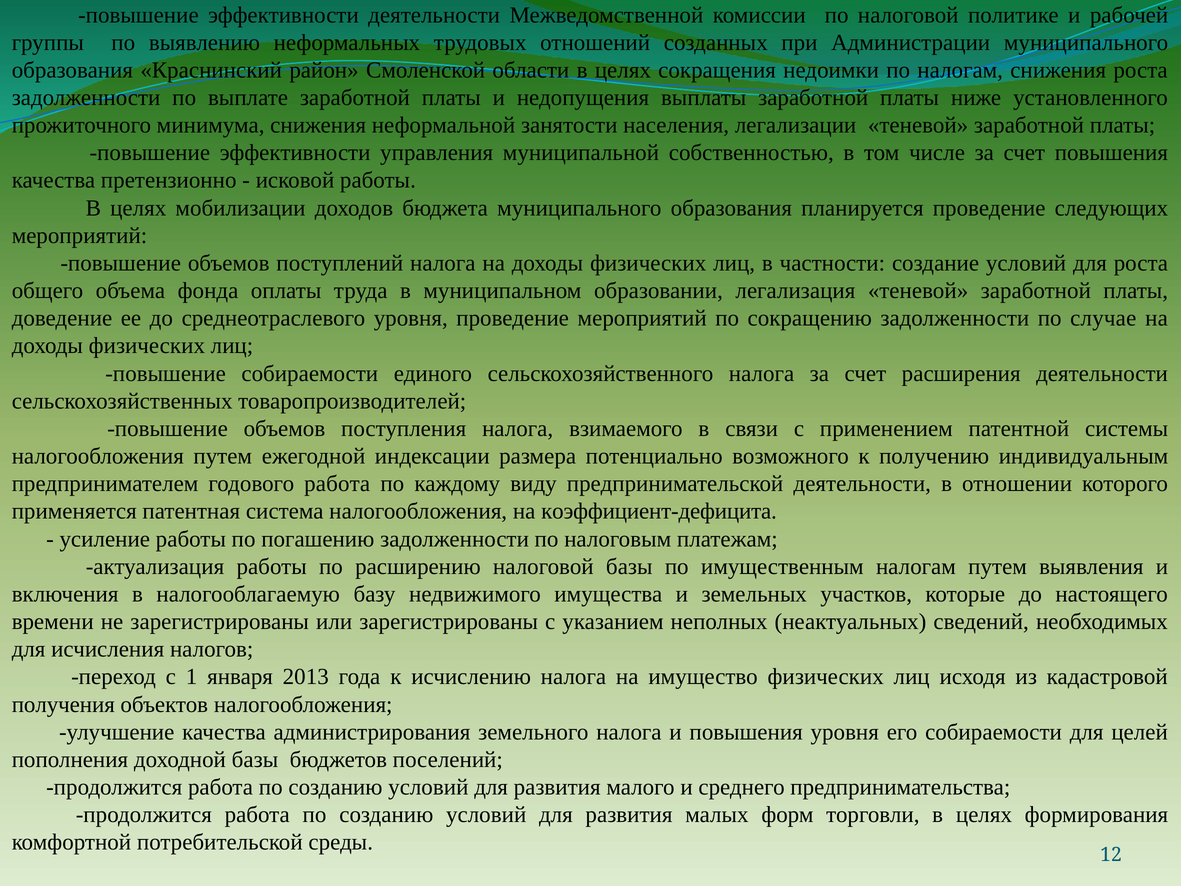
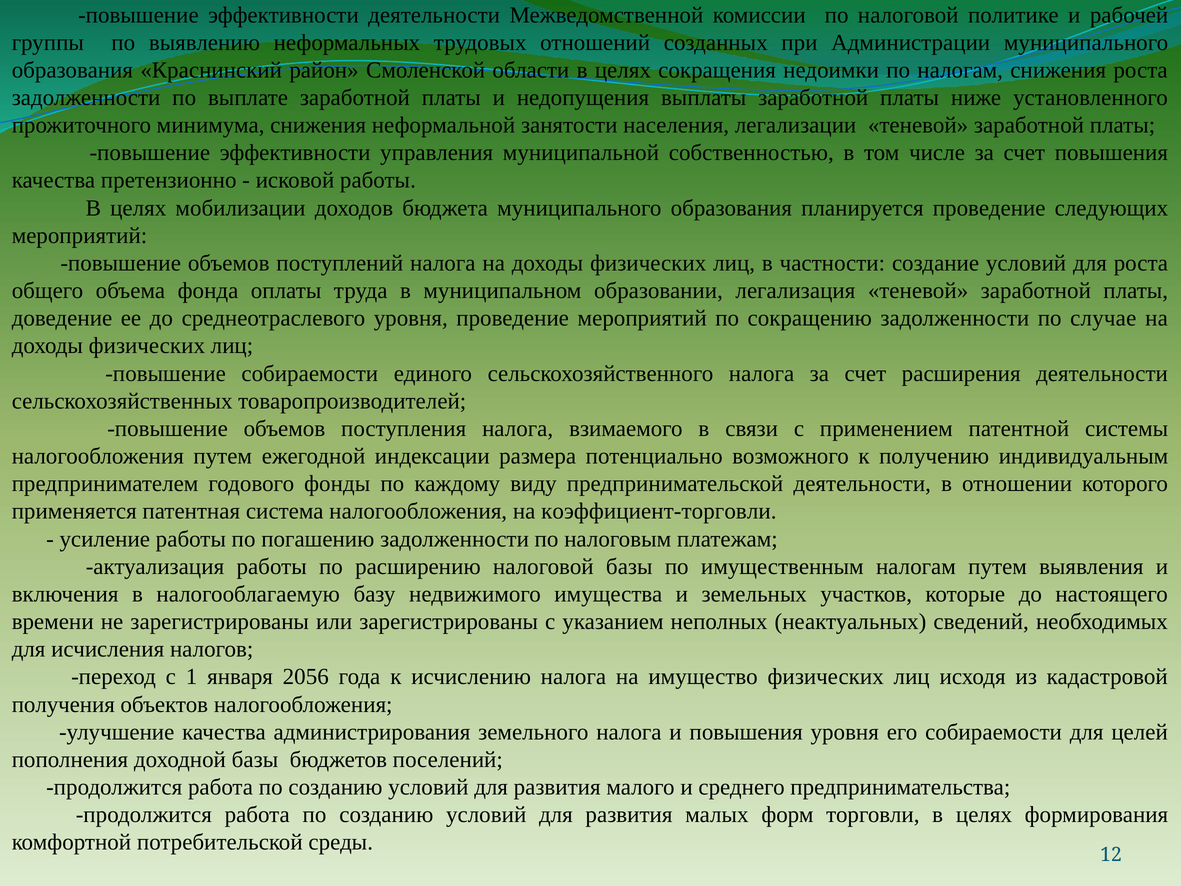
годового работа: работа -> фонды (337, 484)
коэффициент-дефицита: коэффициент-дефицита -> коэффициент-торговли (659, 511)
2013: 2013 -> 2056 (306, 677)
